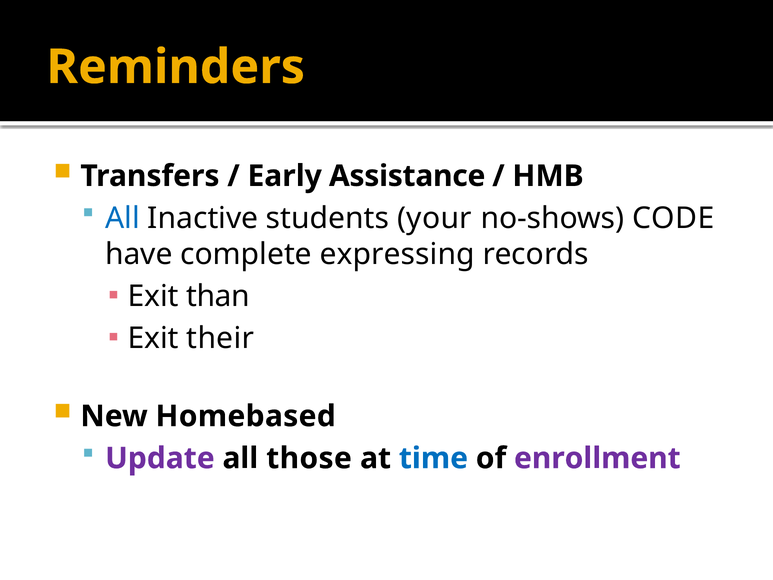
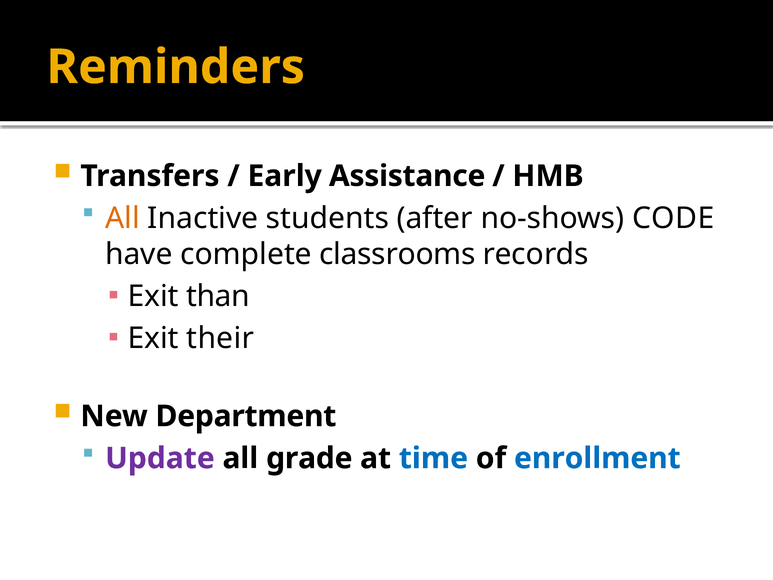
All colour: blue -> orange (122, 218)
your: your -> after (435, 218)
expressing: expressing -> classrooms (397, 254)
Homebased: Homebased -> Department (246, 416)
those: those -> grade (309, 458)
enrollment colour: purple -> blue (597, 458)
